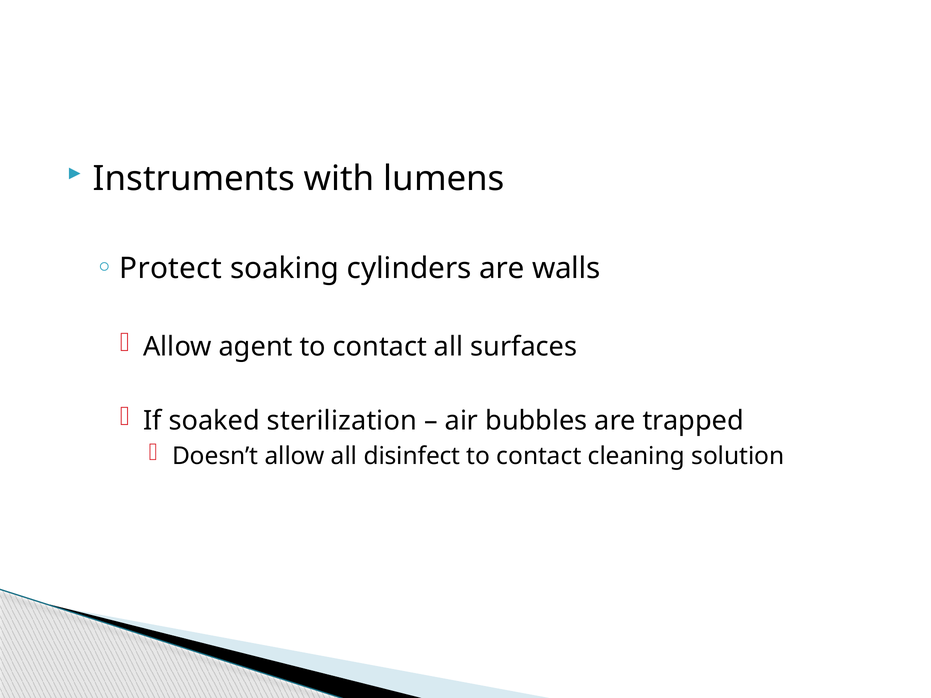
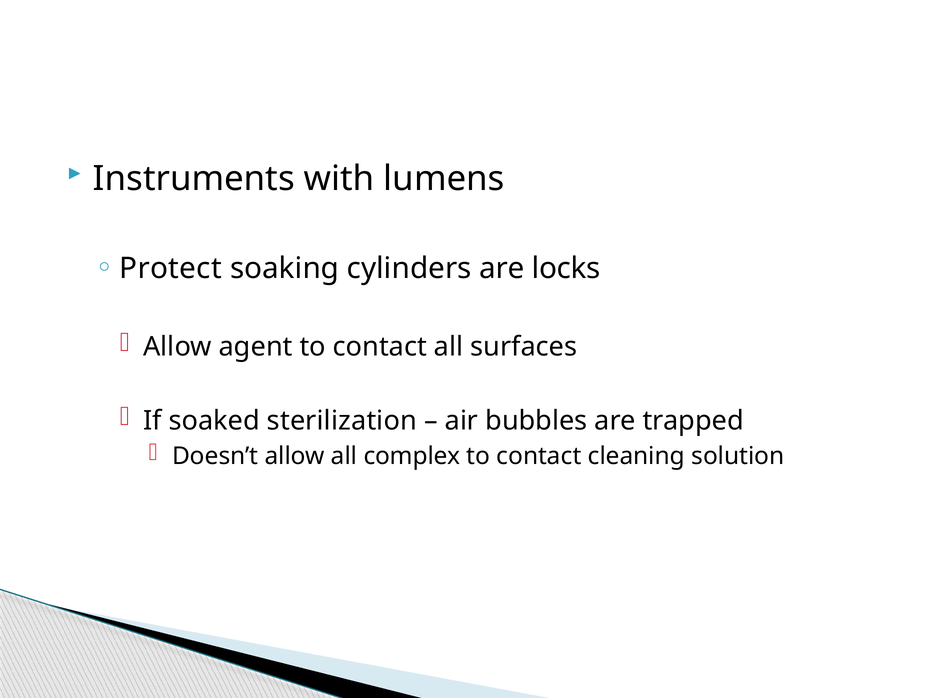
walls: walls -> locks (566, 269)
disinfect: disinfect -> complex (412, 456)
